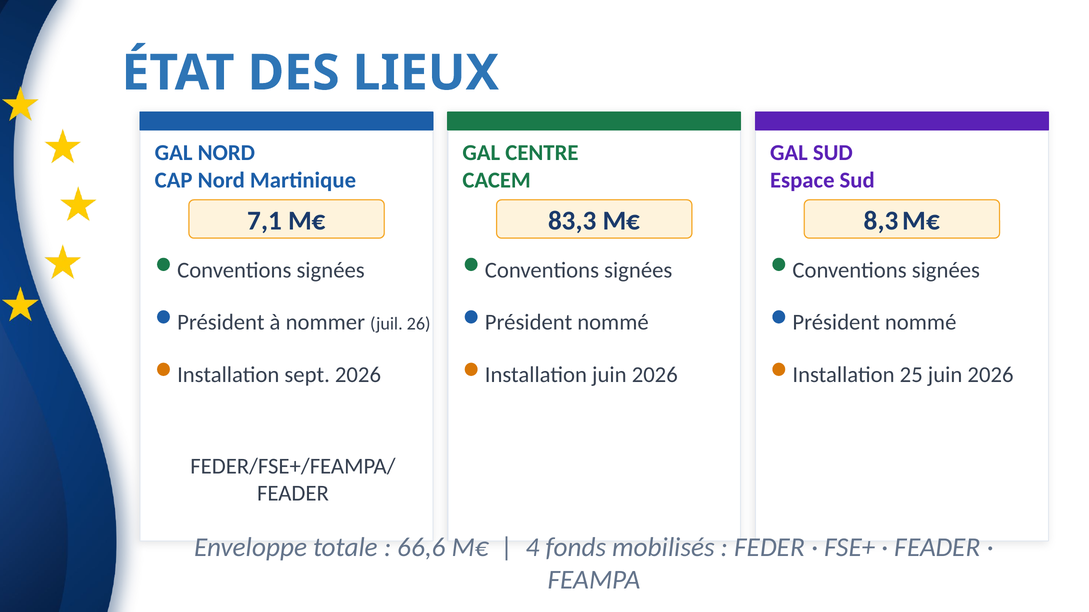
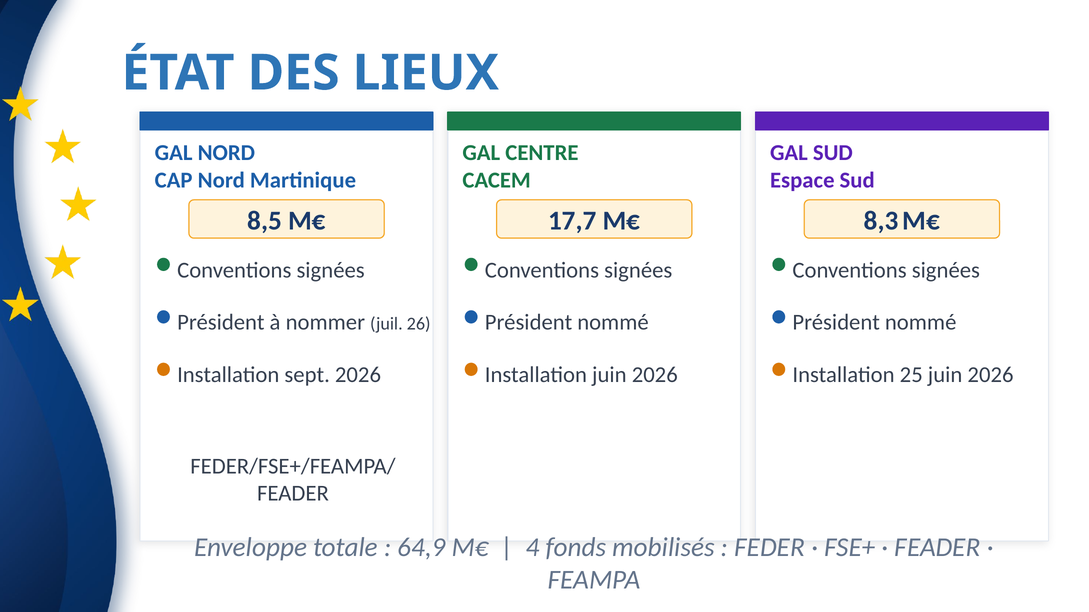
7,1: 7,1 -> 8,5 (265, 221)
83,3: 83,3 -> 17,7 (572, 221)
66,6: 66,6 -> 64,9 (422, 548)
